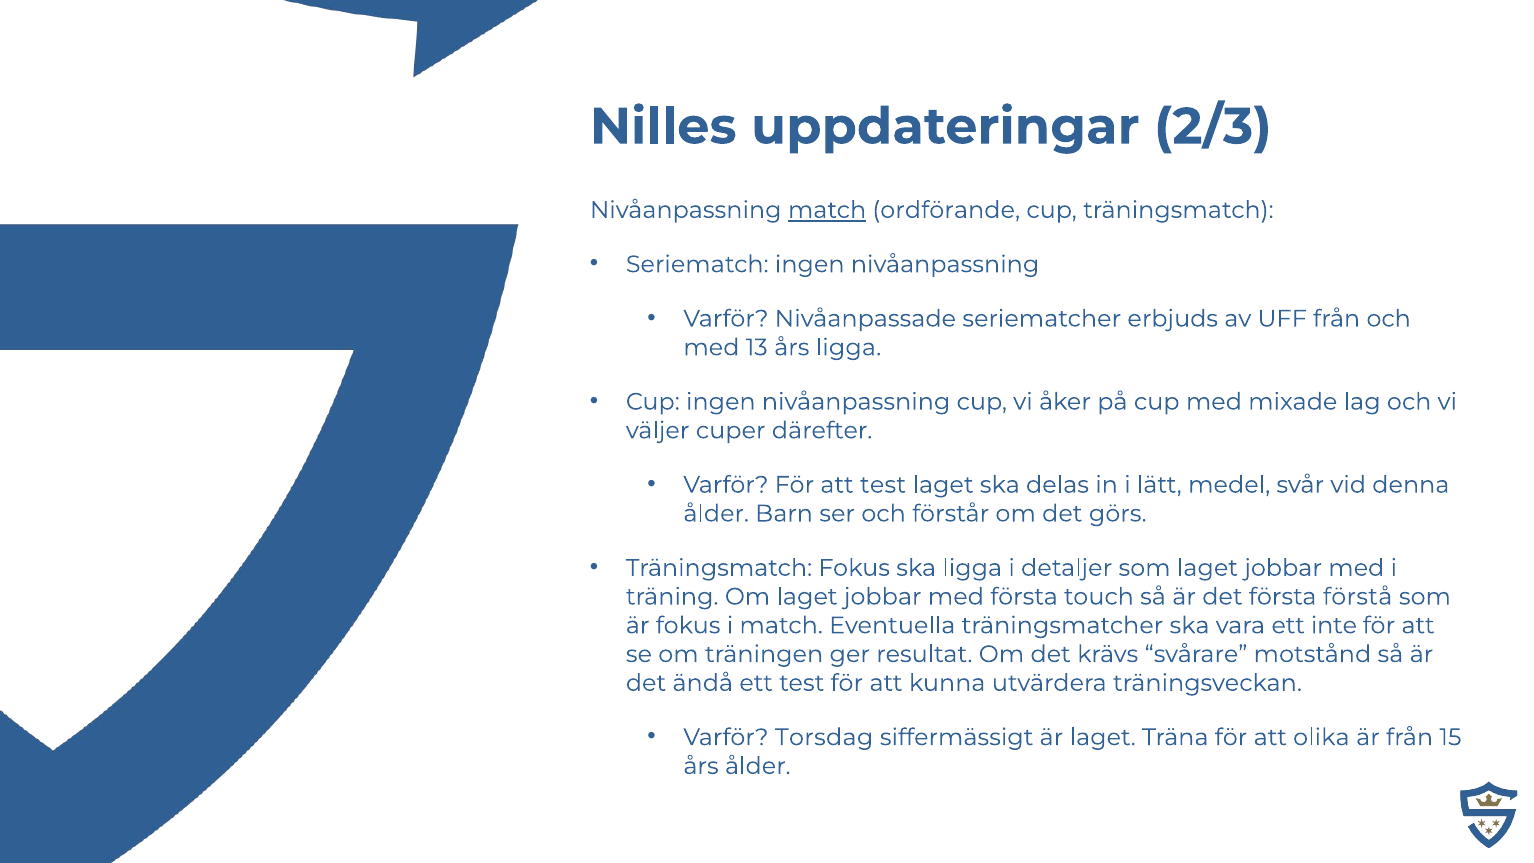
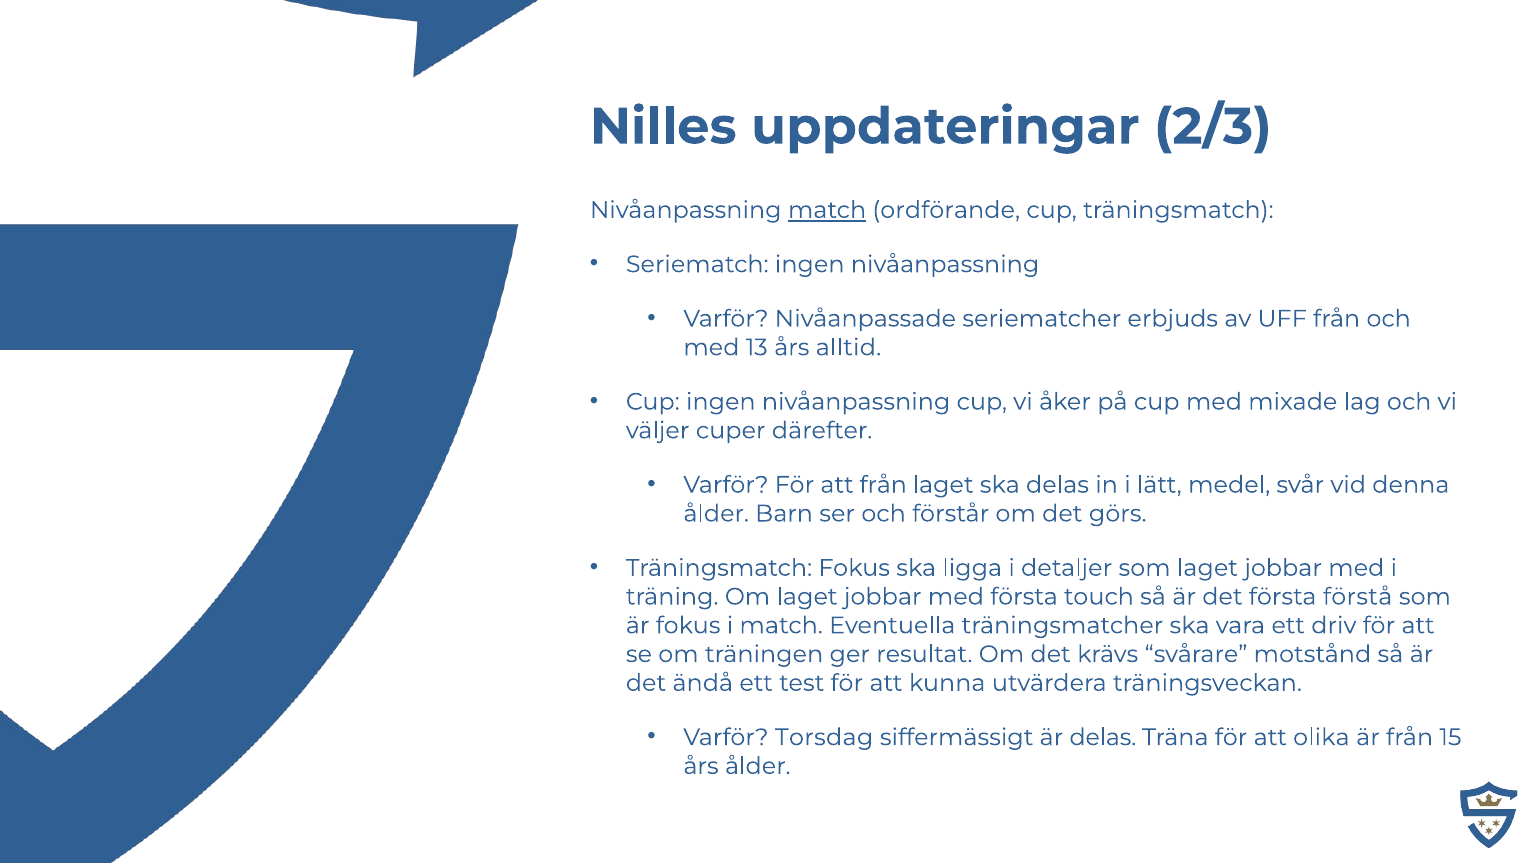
års ligga: ligga -> alltid (848, 347)
att test: test -> från (883, 485)
inte: inte -> driv (1334, 625)
är laget: laget -> delas (1103, 737)
